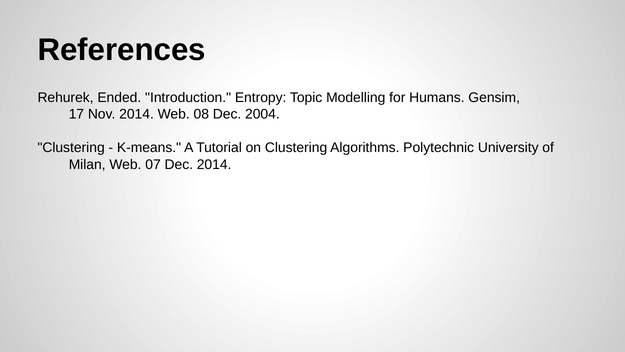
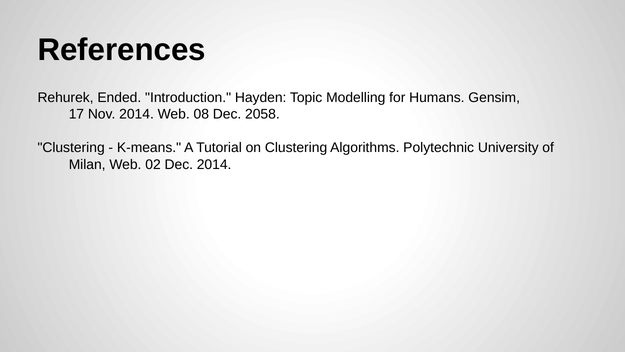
Entropy: Entropy -> Hayden (261, 98)
2004: 2004 -> 2058 (262, 114)
07: 07 -> 02 (153, 164)
